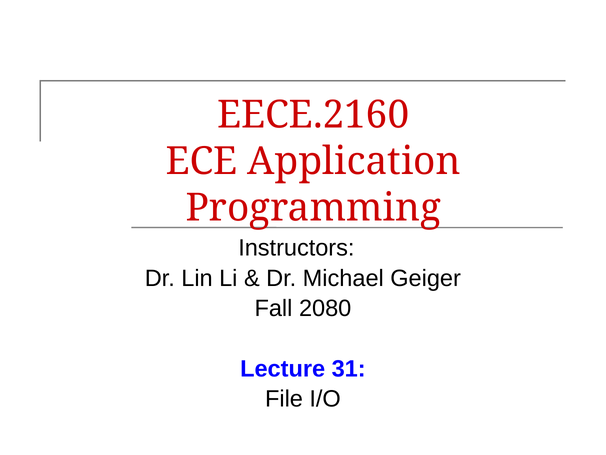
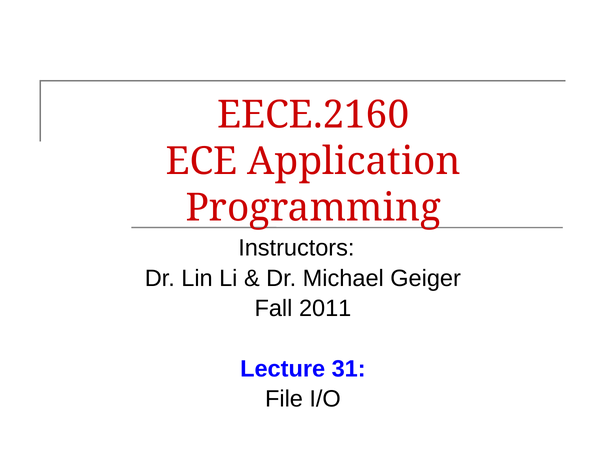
2080: 2080 -> 2011 (325, 308)
